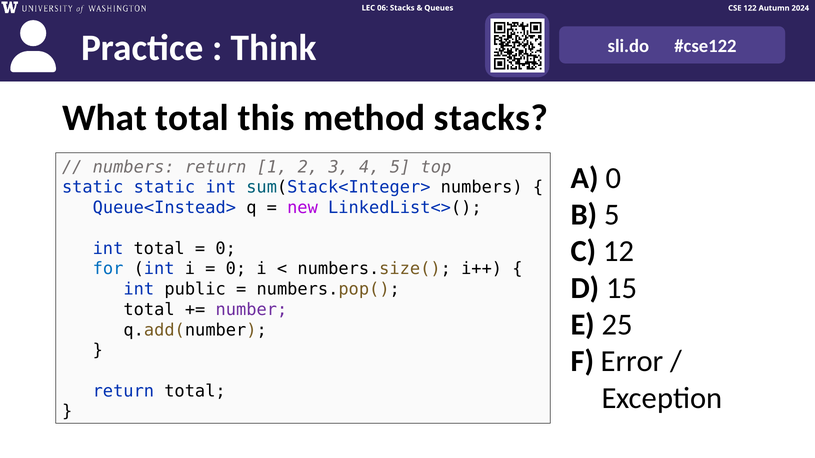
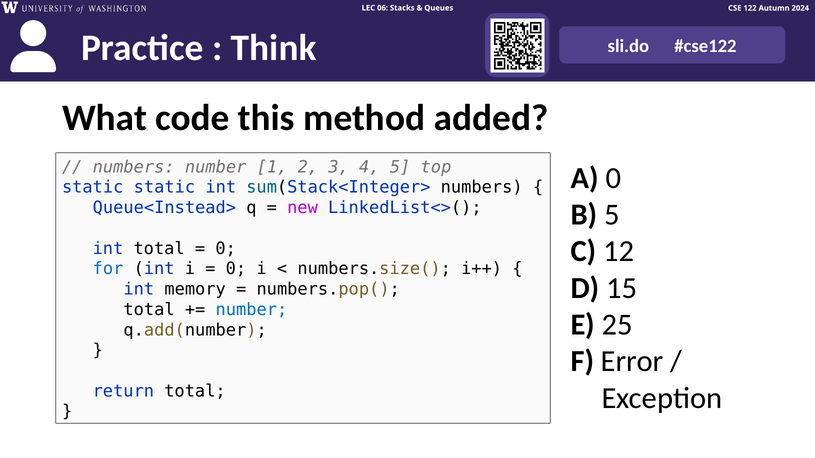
What total: total -> code (192, 118)
method stacks: stacks -> added (491, 118)
numbers return: return -> number (216, 167)
public: public -> memory (195, 289)
number colour: purple -> blue (251, 310)
